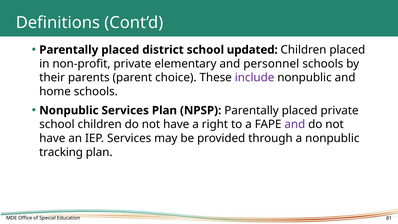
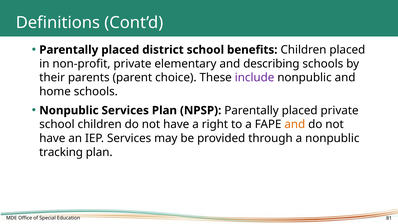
updated: updated -> benefits (252, 50)
personnel: personnel -> describing (271, 64)
and colour: purple -> orange (295, 124)
